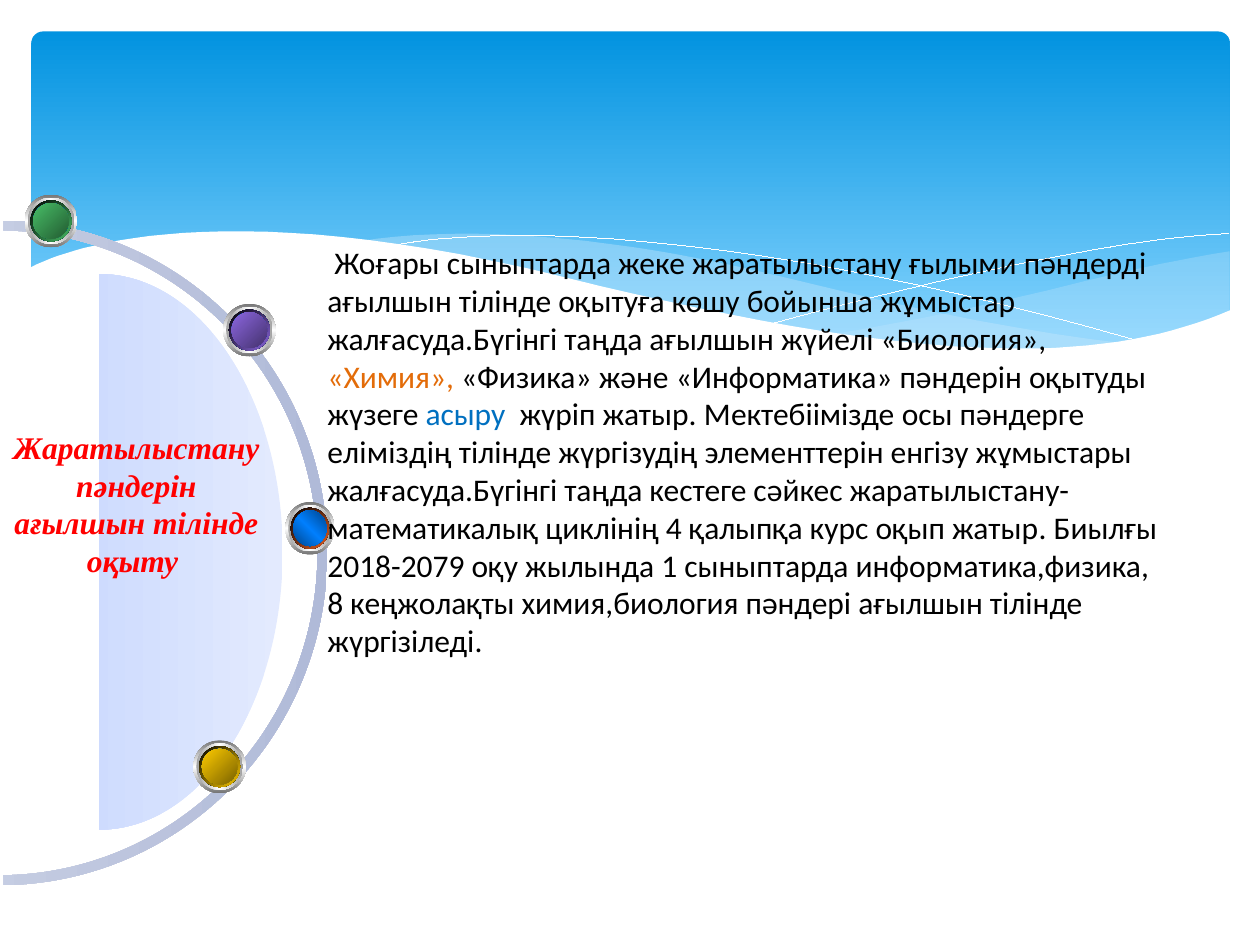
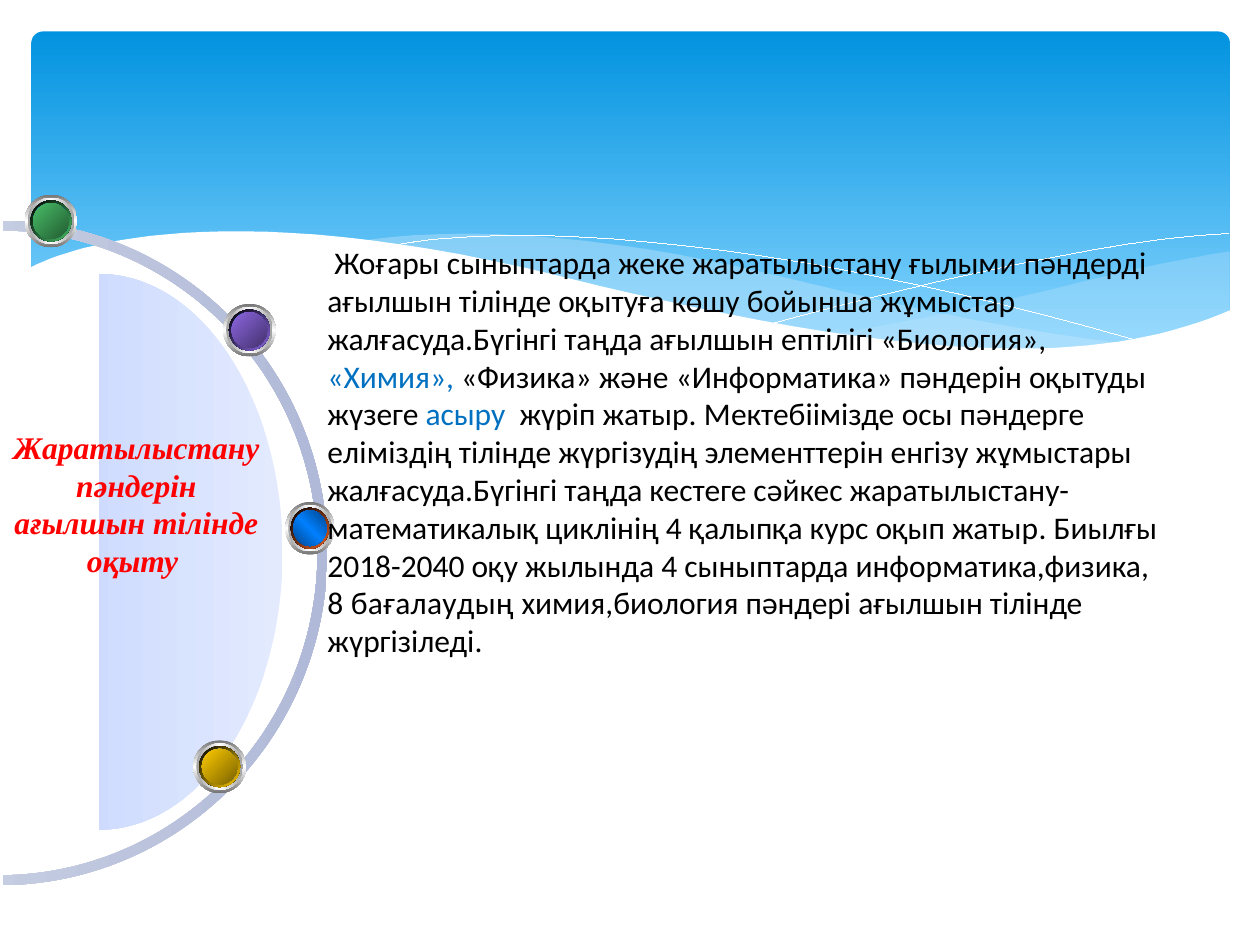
жүйелі: жүйелі -> ептілігі (827, 340)
Химия colour: orange -> blue (391, 378)
2018-2079: 2018-2079 -> 2018-2040 (396, 567)
жылында 1: 1 -> 4 (669, 567)
кеңжолақты: кеңжолақты -> бағалаудың (432, 605)
